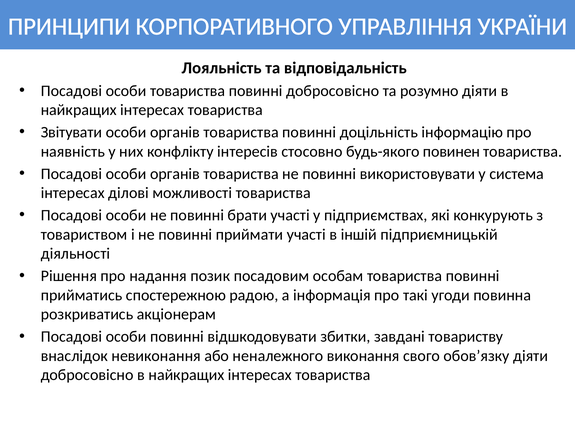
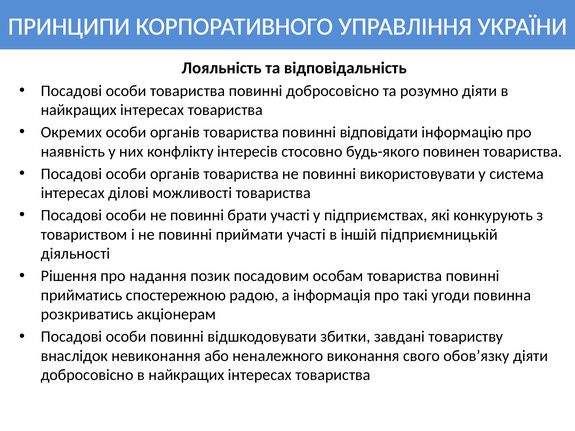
Звітувати: Звітувати -> Окремих (71, 132)
доцільність: доцільність -> відповідати (379, 132)
